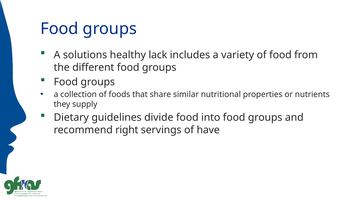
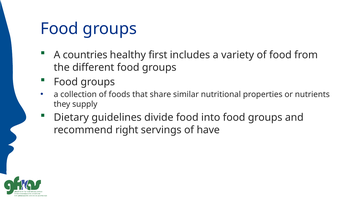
solutions: solutions -> countries (85, 55)
lack: lack -> first (158, 55)
